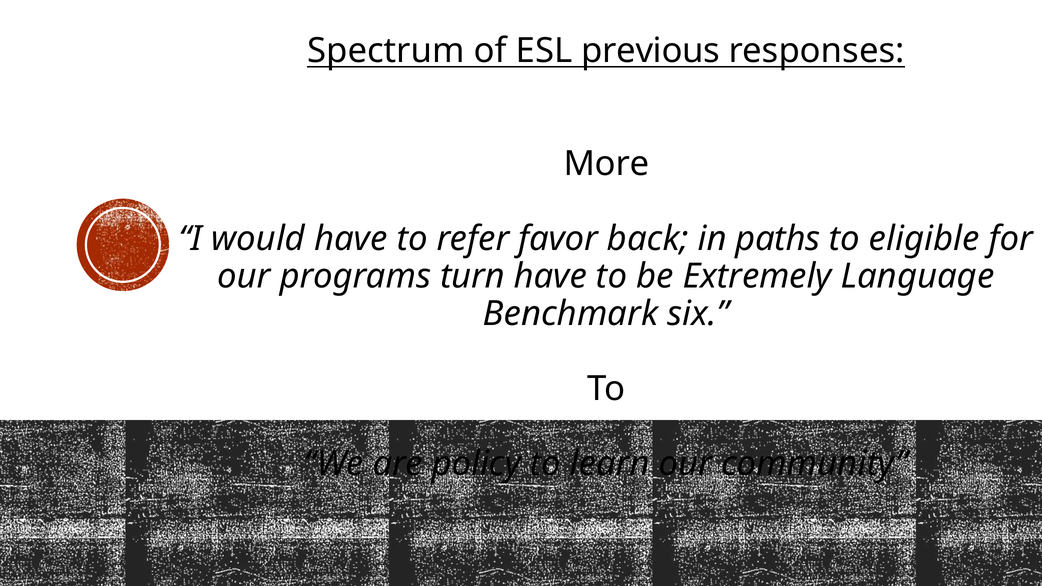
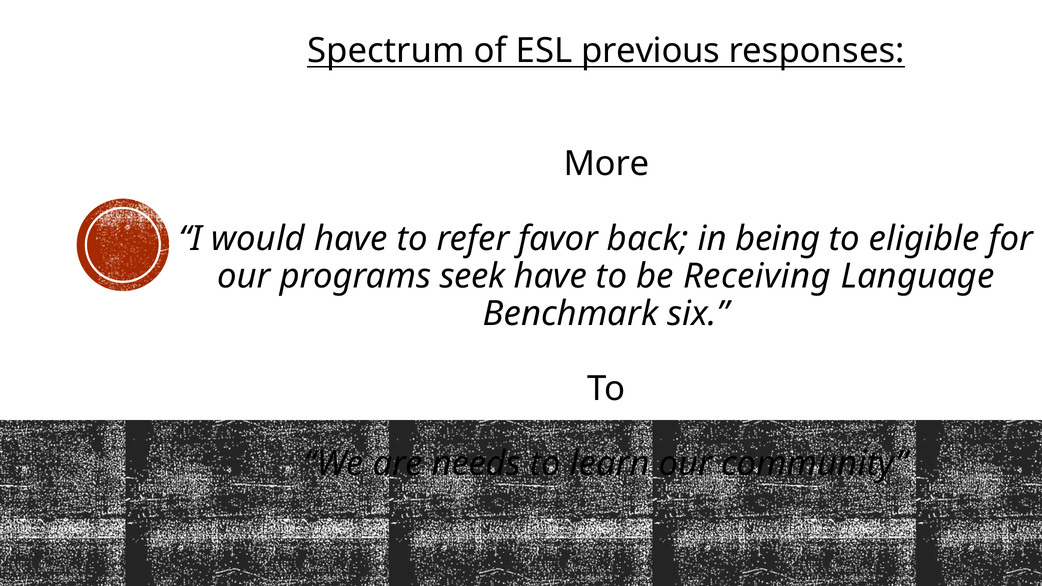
paths: paths -> being (778, 239)
turn: turn -> seek (472, 276)
Extremely: Extremely -> Receiving (757, 276)
policy: policy -> needs (476, 464)
